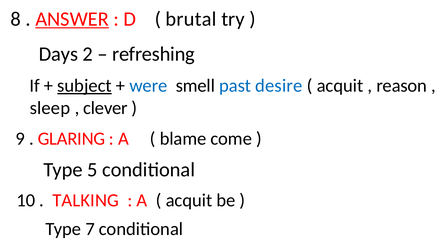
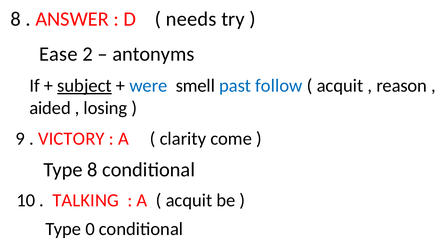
ANSWER underline: present -> none (72, 19)
brutal: brutal -> needs (191, 19)
Days: Days -> Ease (58, 54)
refreshing: refreshing -> antonyms (153, 54)
desire: desire -> follow (279, 86)
sleep: sleep -> aided (50, 108)
clever: clever -> losing (105, 108)
GLARING: GLARING -> VICTORY (71, 138)
blame: blame -> clarity (183, 138)
Type 5: 5 -> 8 (92, 170)
7: 7 -> 0 (90, 229)
